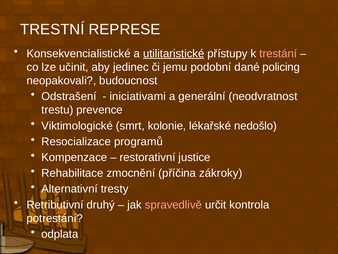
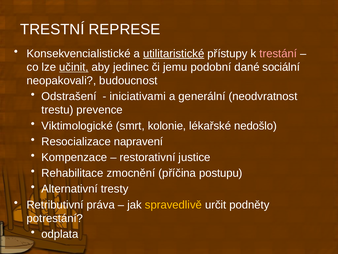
učinit underline: none -> present (74, 67)
policing: policing -> sociální (281, 67)
programů: programů -> napravení (138, 141)
zákroky: zákroky -> postupu (221, 173)
druhý: druhý -> práva (101, 204)
spravedlivě colour: pink -> yellow (173, 204)
kontrola: kontrola -> podněty (249, 204)
